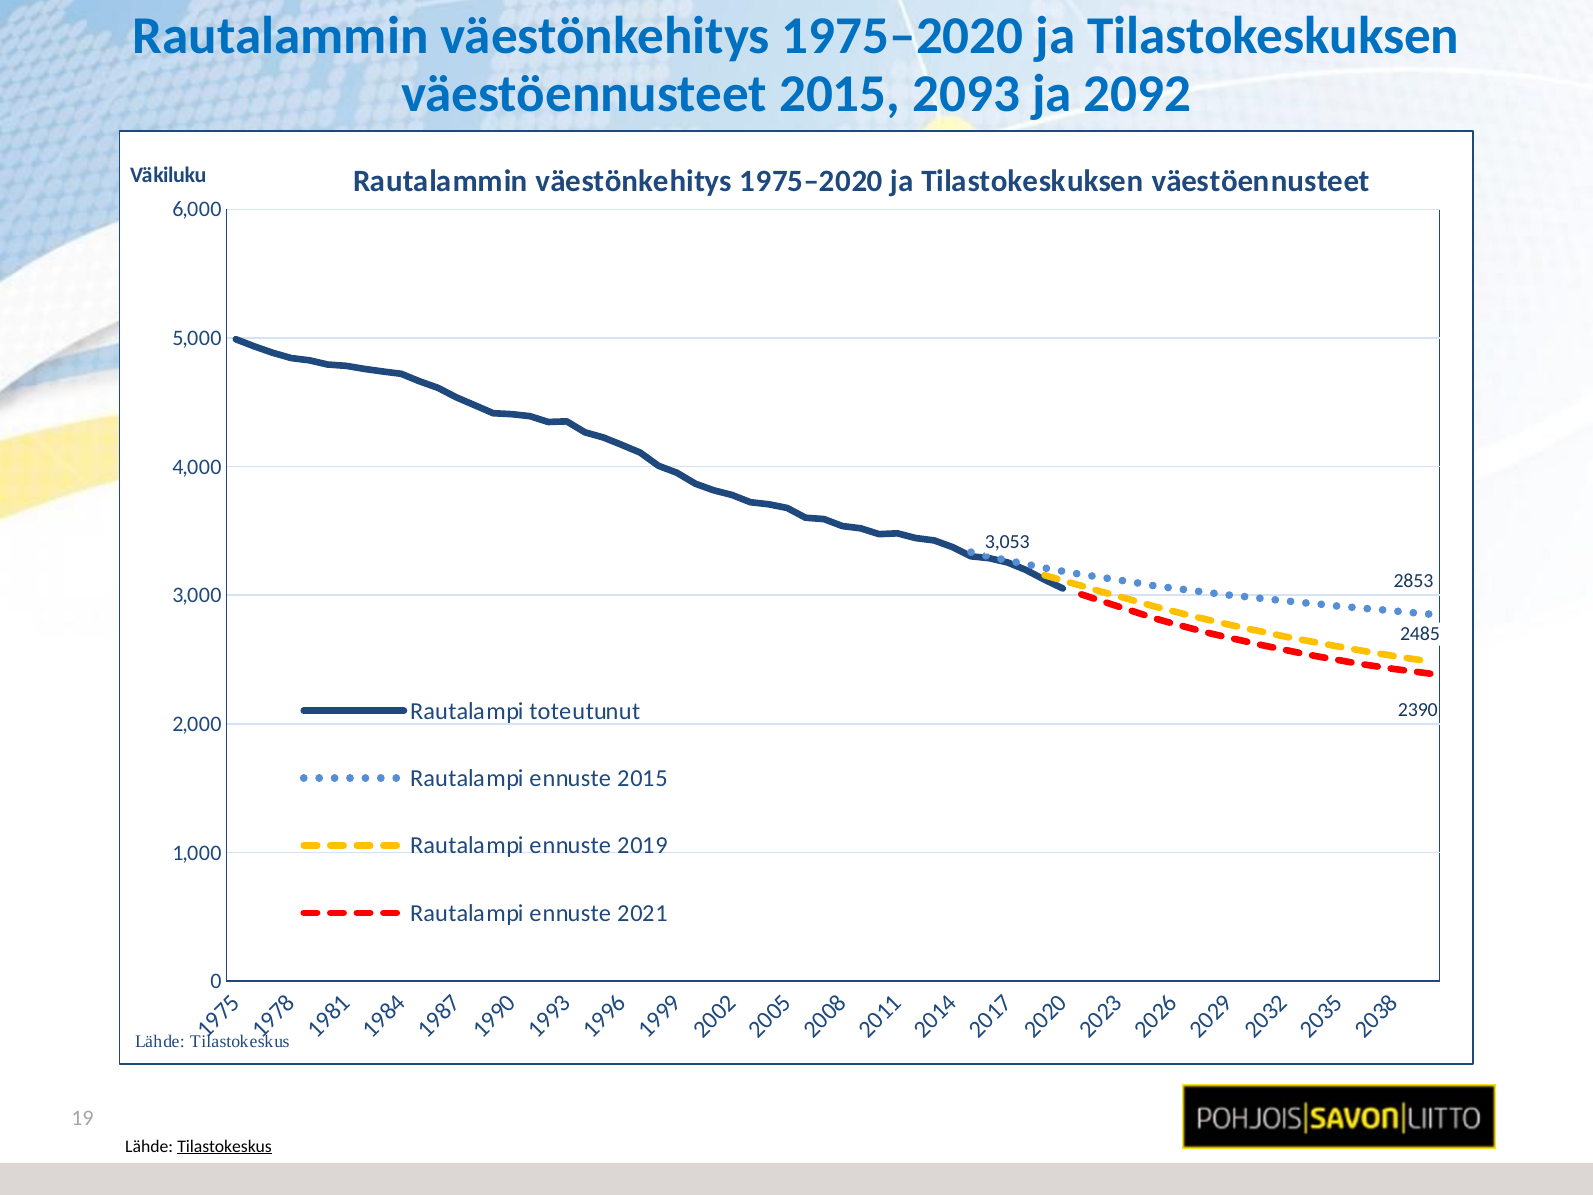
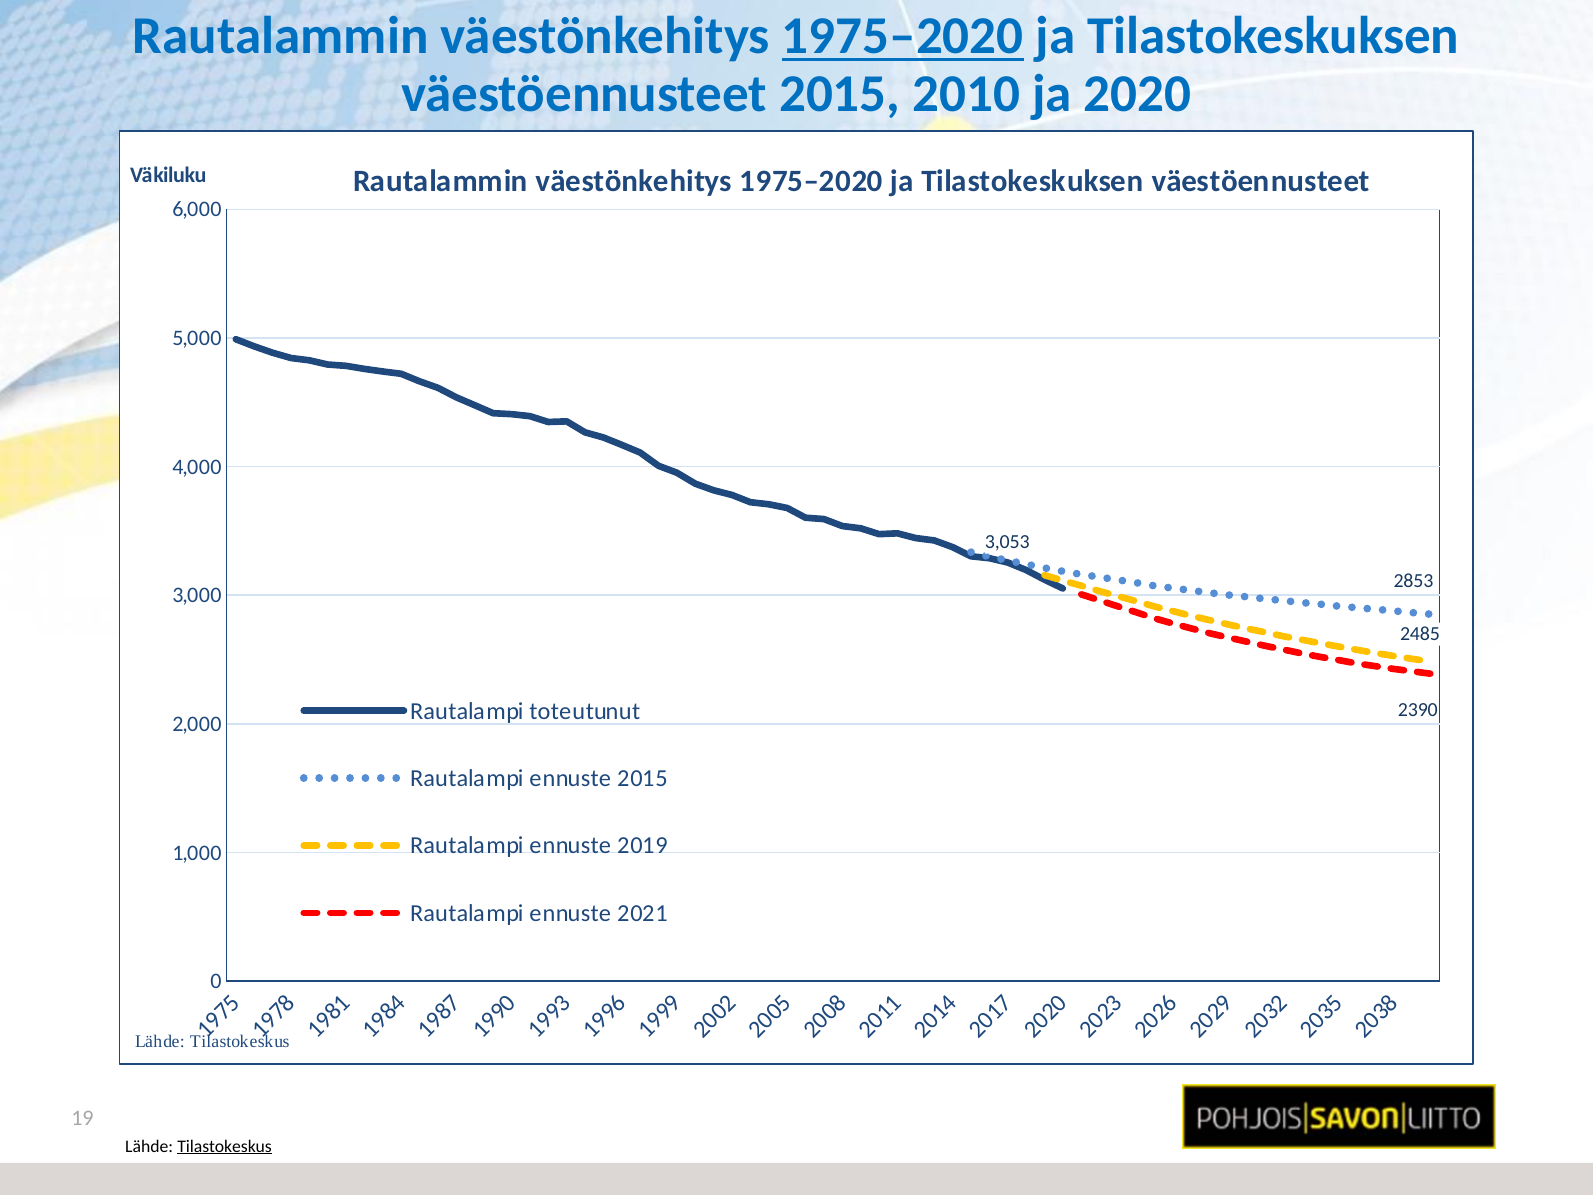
1975–2020 underline: none -> present (903, 36)
2093: 2093 -> 2010 (966, 94)
2092: 2092 -> 2020 (1138, 94)
